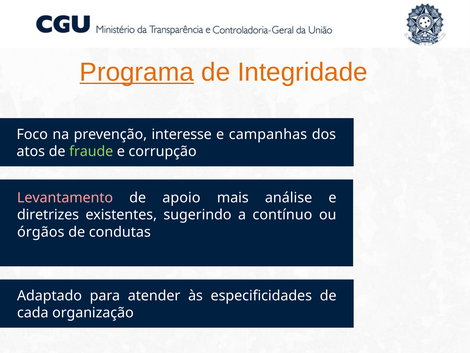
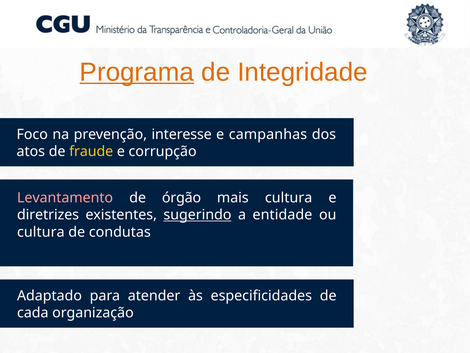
fraude colour: light green -> yellow (91, 151)
apoio: apoio -> órgão (182, 198)
mais análise: análise -> cultura (289, 198)
sugerindo underline: none -> present (197, 215)
contínuo: contínuo -> entidade (282, 215)
órgãos: órgãos -> cultura (41, 232)
